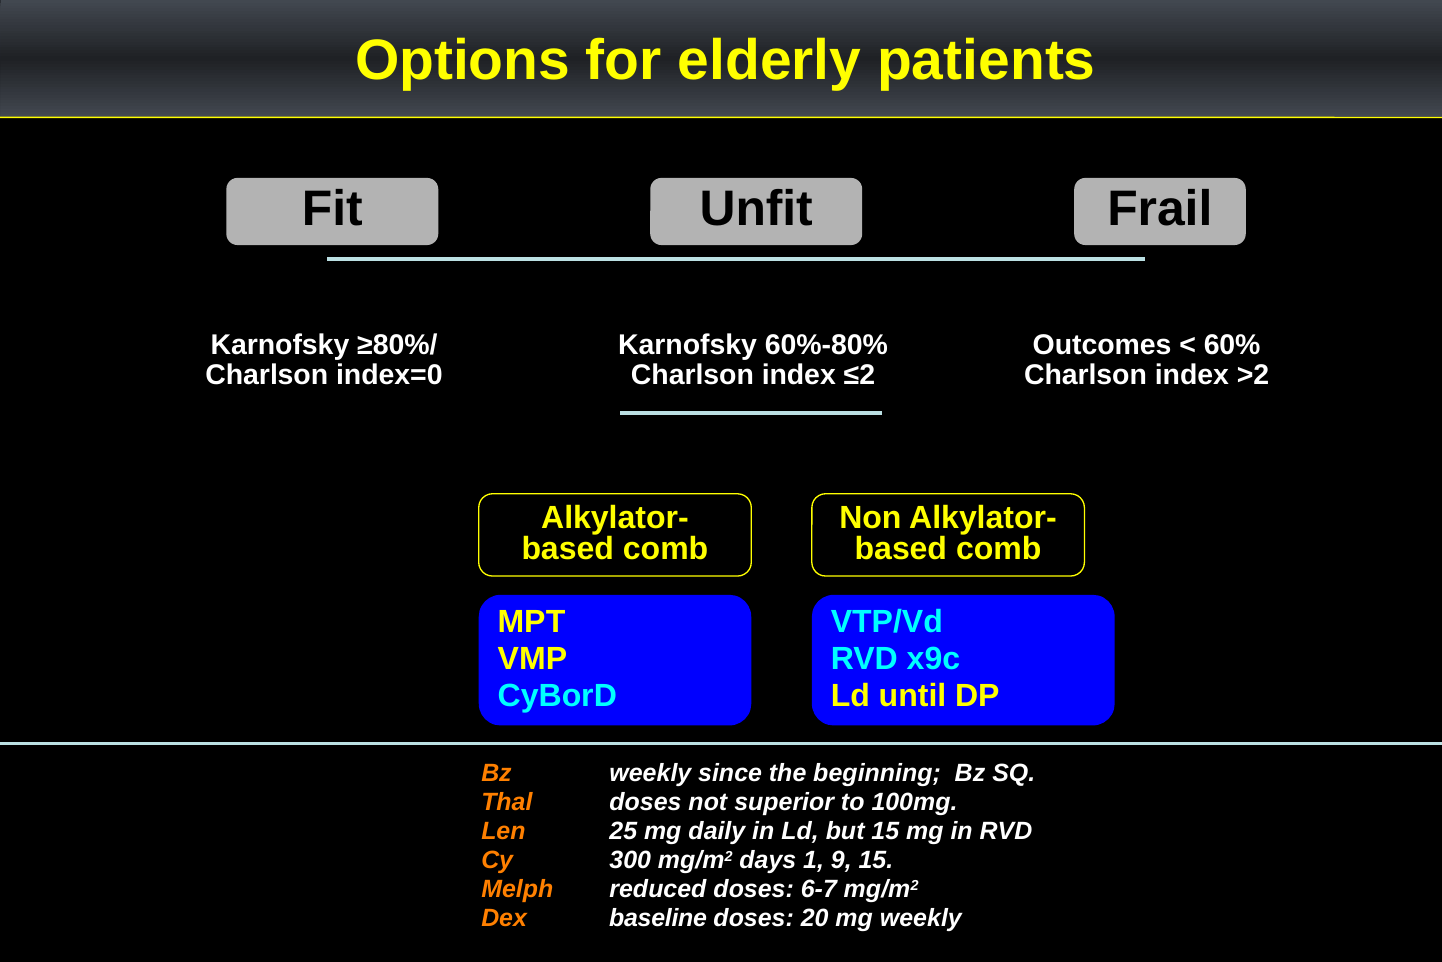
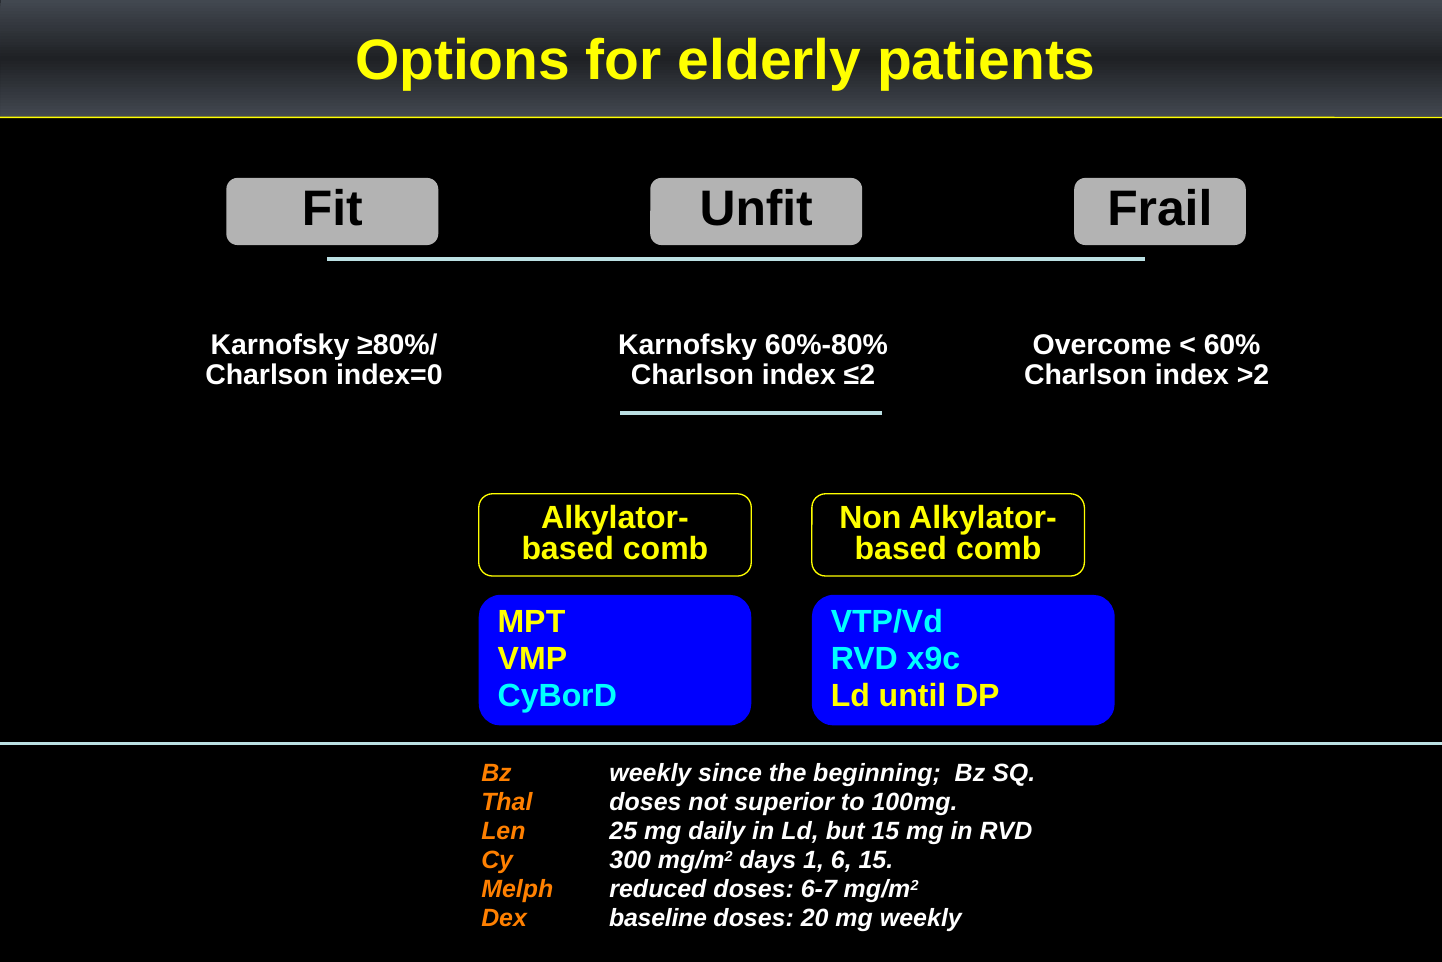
Outcomes: Outcomes -> Overcome (1102, 345)
9: 9 -> 6 (841, 860)
